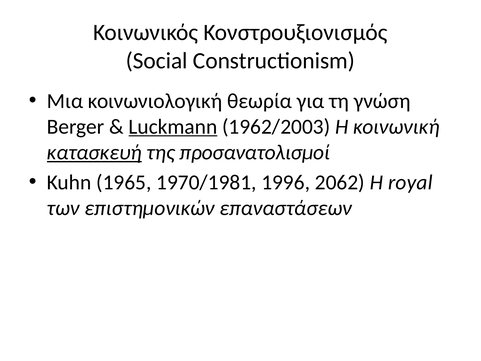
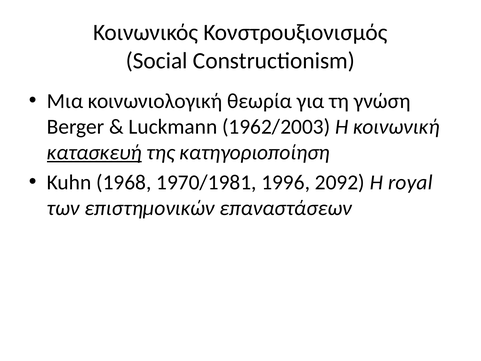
Luckmann underline: present -> none (173, 127)
προσανατολισμοί: προσανατολισμοί -> κατηγοριοποίηση (255, 152)
1965: 1965 -> 1968 (124, 182)
2062: 2062 -> 2092 (340, 182)
